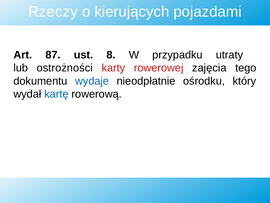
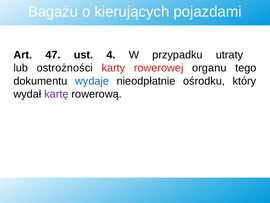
Rzeczy: Rzeczy -> Bagażu (53, 12)
87: 87 -> 47 (53, 55)
8: 8 -> 4 (111, 55)
zajęcia: zajęcia -> organu (209, 68)
kartę colour: blue -> purple (56, 94)
